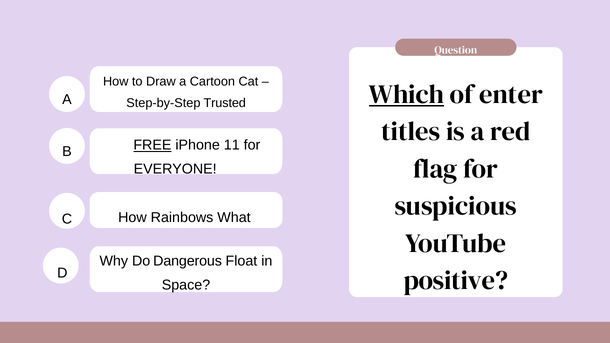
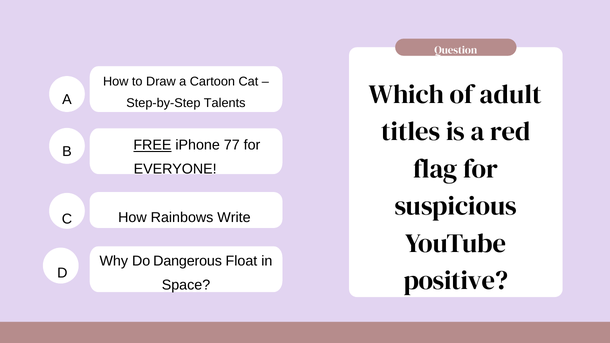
Which underline: present -> none (406, 94)
enter: enter -> adult (511, 94)
Trusted: Trusted -> Talents (225, 103)
11: 11 -> 77 (232, 145)
What: What -> Write (234, 217)
